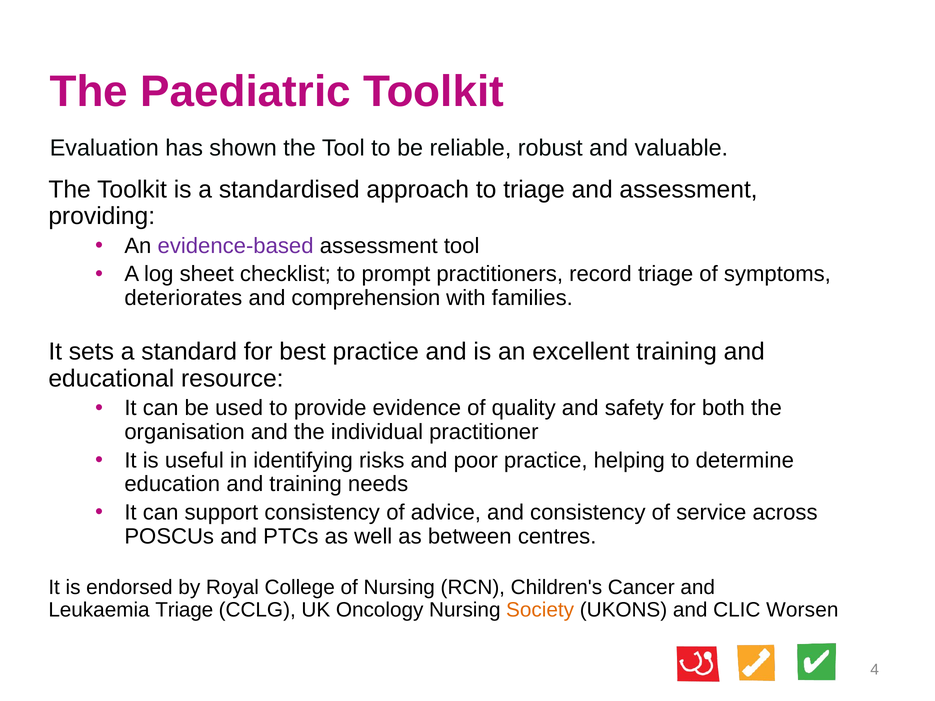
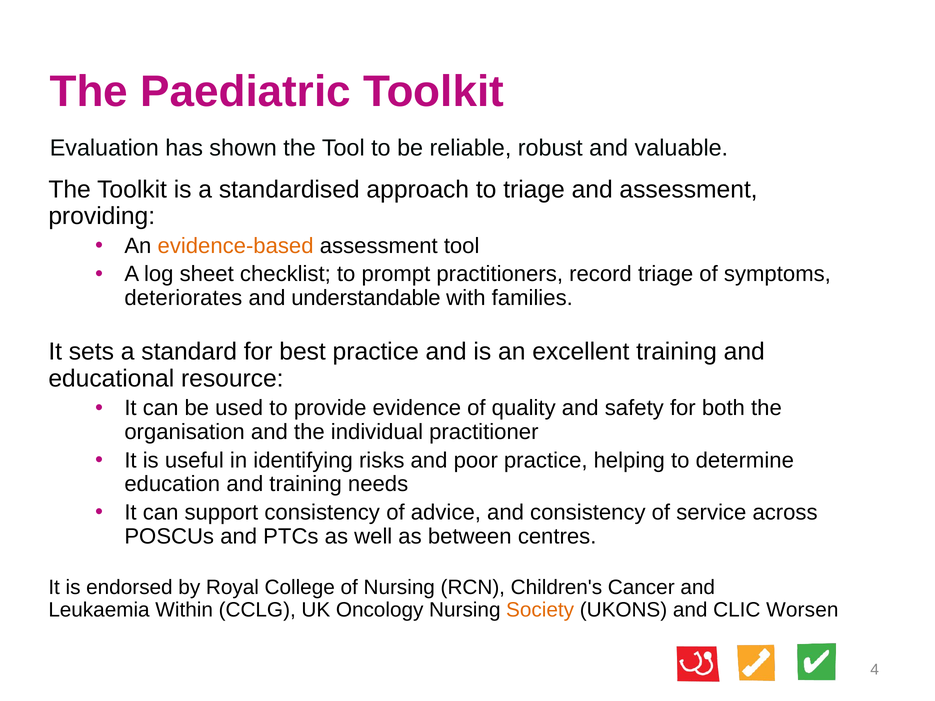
evidence-based colour: purple -> orange (236, 246)
comprehension: comprehension -> understandable (366, 298)
Leukaemia Triage: Triage -> Within (184, 610)
